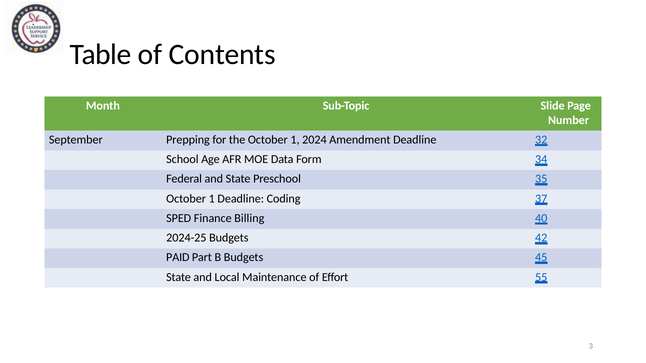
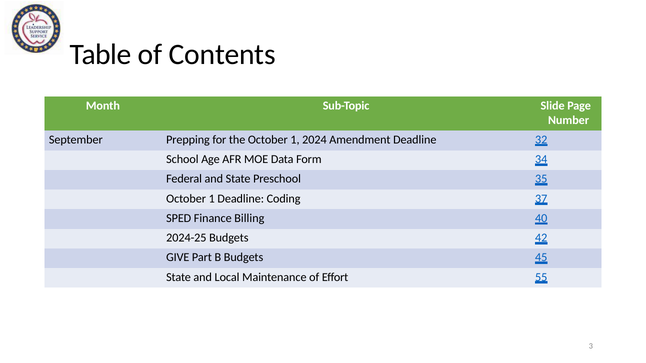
PAID: PAID -> GIVE (178, 258)
